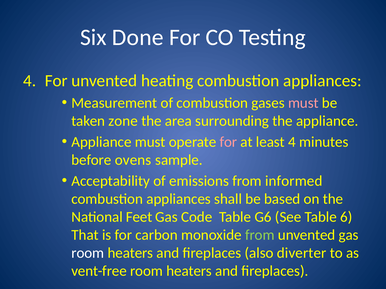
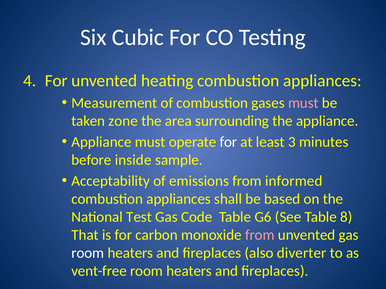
Done: Done -> Cubic (138, 37)
for colour: pink -> white (228, 142)
least 4: 4 -> 3 (292, 142)
ovens: ovens -> inside (133, 160)
Feet: Feet -> Test (139, 217)
6: 6 -> 8 (346, 217)
from colour: light green -> pink (260, 235)
